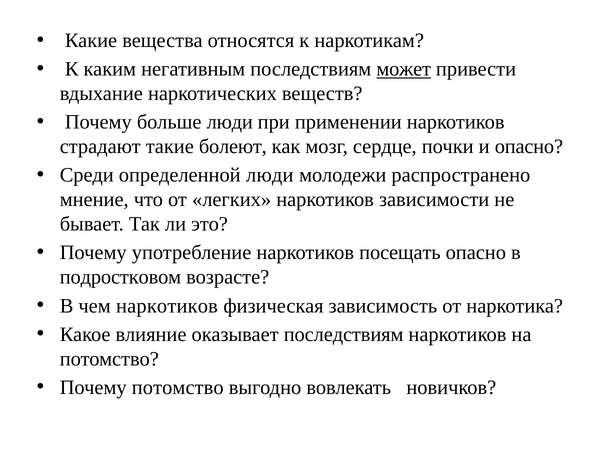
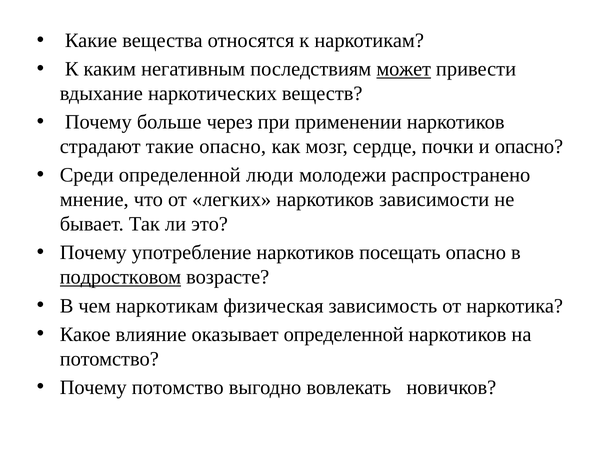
больше люди: люди -> через (230, 122)
такие болеют: болеют -> опасно (233, 147)
подростковом underline: none -> present (120, 278)
чем наркотиков: наркотиков -> наркотикам (167, 306)
оказывает последствиям: последствиям -> определенной (344, 335)
